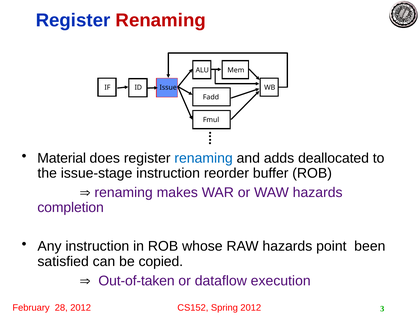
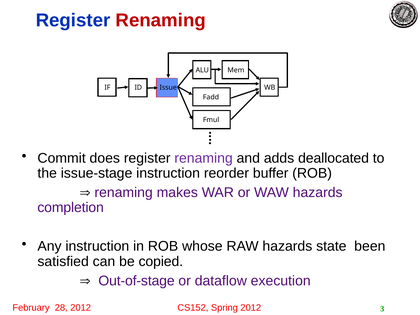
Material: Material -> Commit (62, 158)
renaming colour: blue -> purple (204, 158)
point: point -> state (331, 246)
Out-of-taken: Out-of-taken -> Out-of-stage (137, 281)
